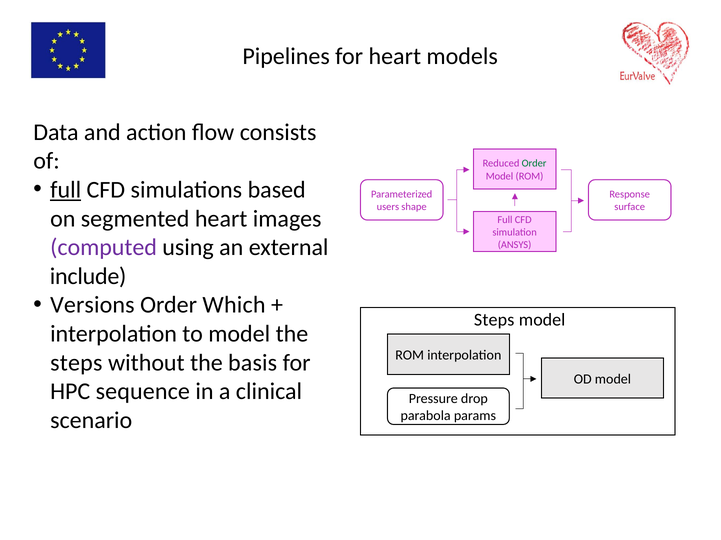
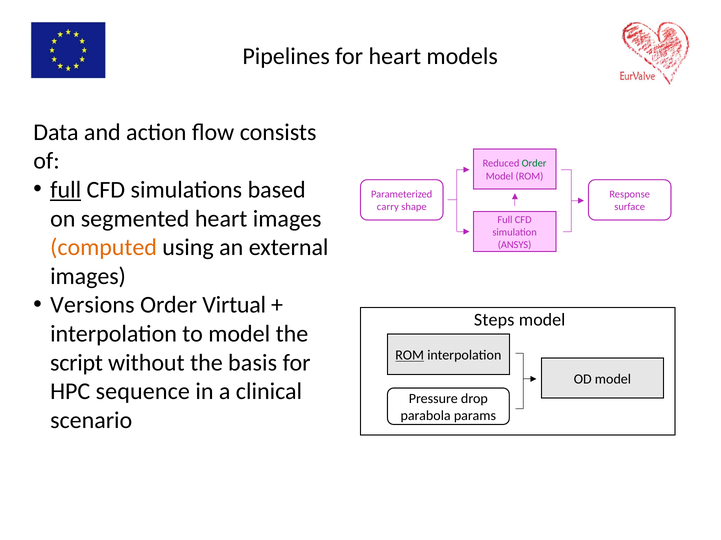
users: users -> carry (388, 207)
computed colour: purple -> orange (104, 248)
include: include -> images (88, 277)
Which: Which -> Virtual (234, 305)
ROM underline: none -> present (410, 356)
steps: steps -> script (77, 363)
